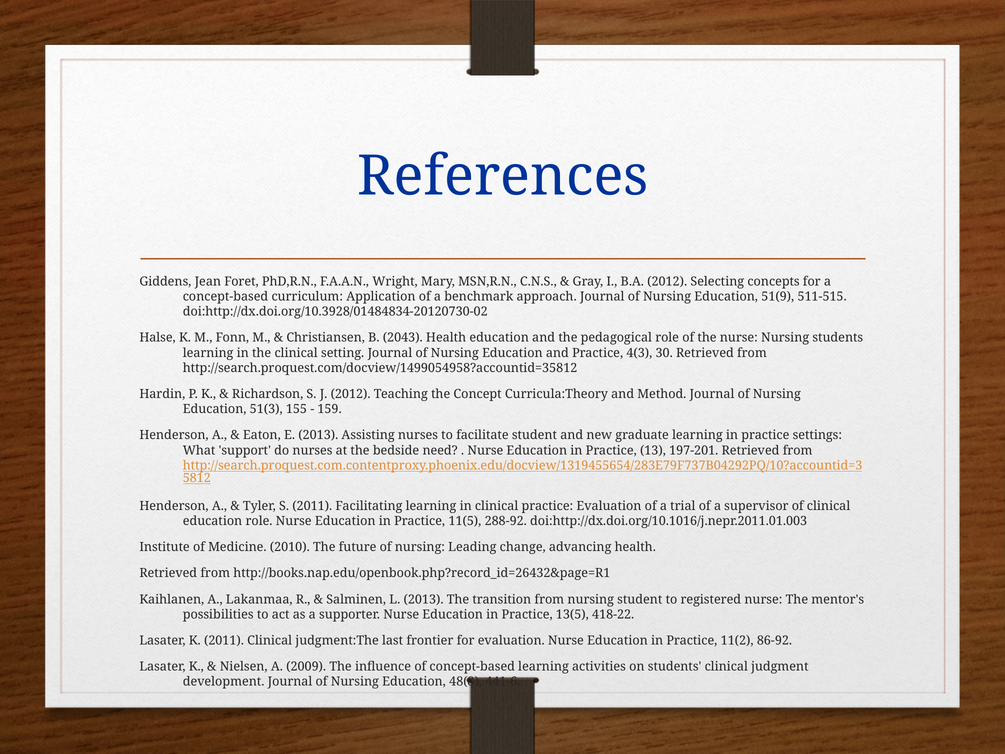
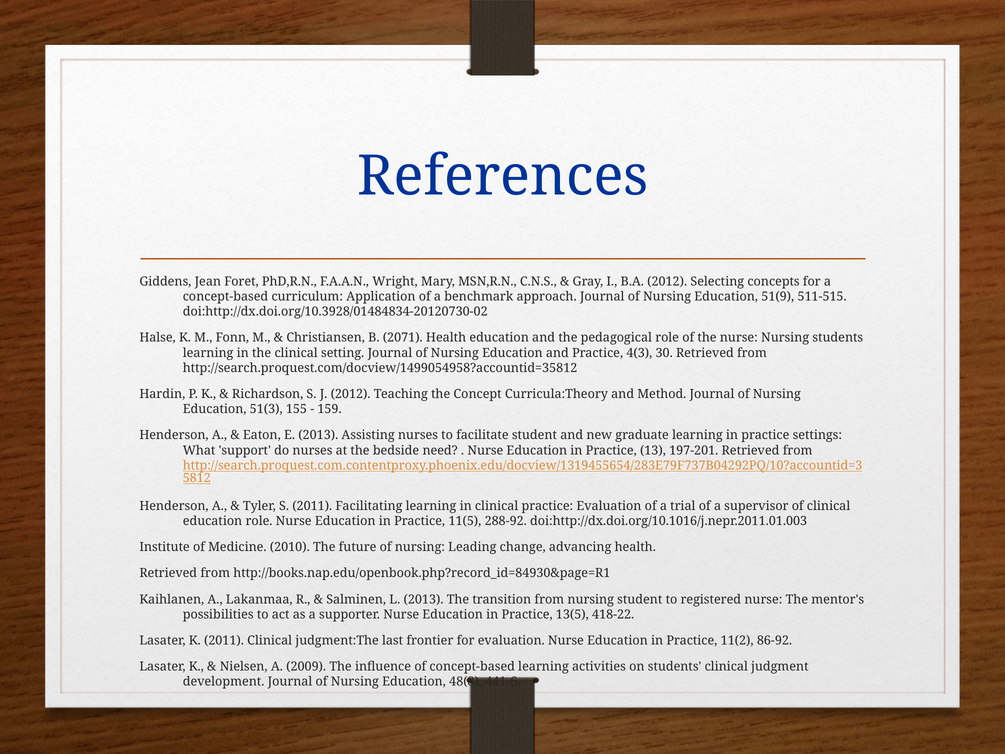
2043: 2043 -> 2071 (403, 338)
http://books.nap.edu/openbook.php?record_id=26432&page=R1: http://books.nap.edu/openbook.php?record_id=26432&page=R1 -> http://books.nap.edu/openbook.php?record_id=84930&page=R1 (422, 573)
